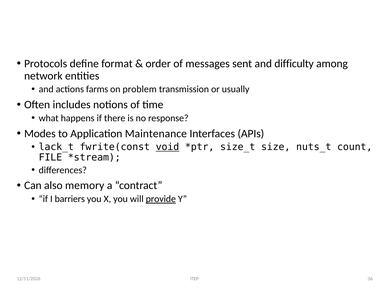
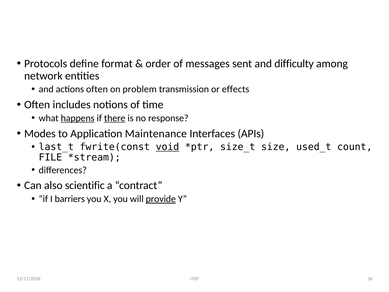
actions farms: farms -> often (97, 89)
usually: usually -> effects (236, 89)
happens underline: none -> present (78, 118)
there underline: none -> present (115, 118)
lack_t: lack_t -> last_t (56, 147)
nuts_t: nuts_t -> used_t (314, 147)
memory: memory -> scientific (85, 185)
